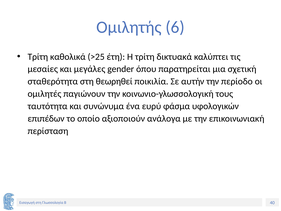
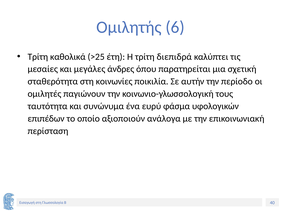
δικτυακά: δικτυακά -> διεπιδρά (174, 57)
gender: gender -> άνδρες (121, 69)
θεωρηθεί: θεωρηθεί -> κοινωνίες (114, 81)
